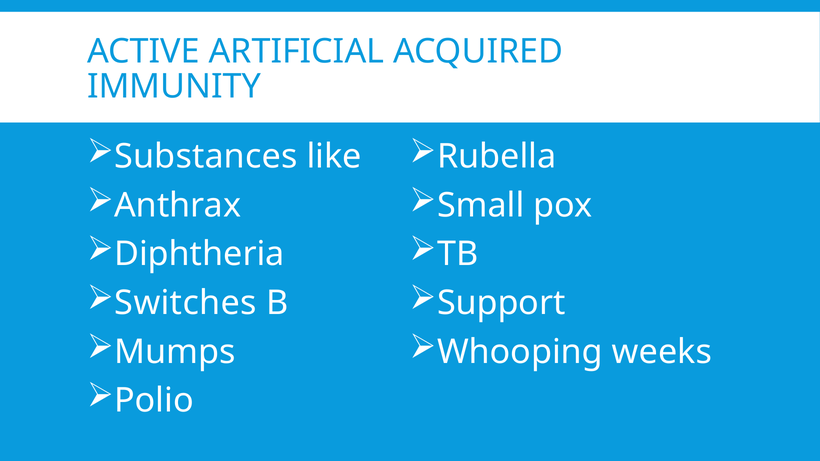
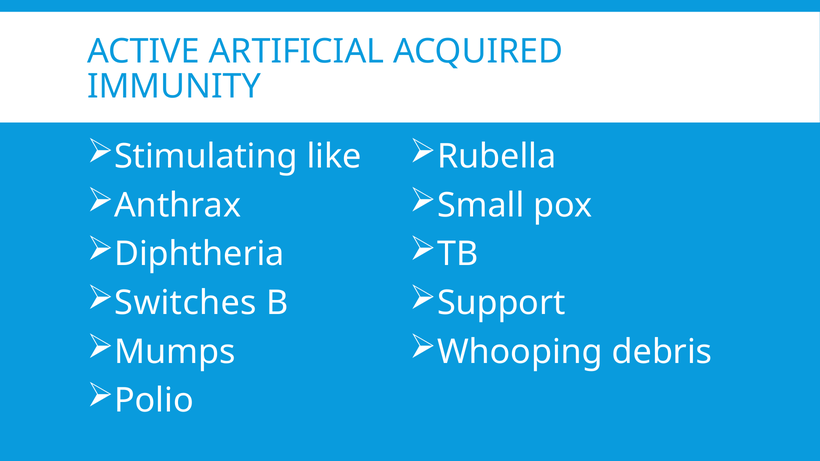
Substances: Substances -> Stimulating (206, 157)
weeks: weeks -> debris (662, 352)
